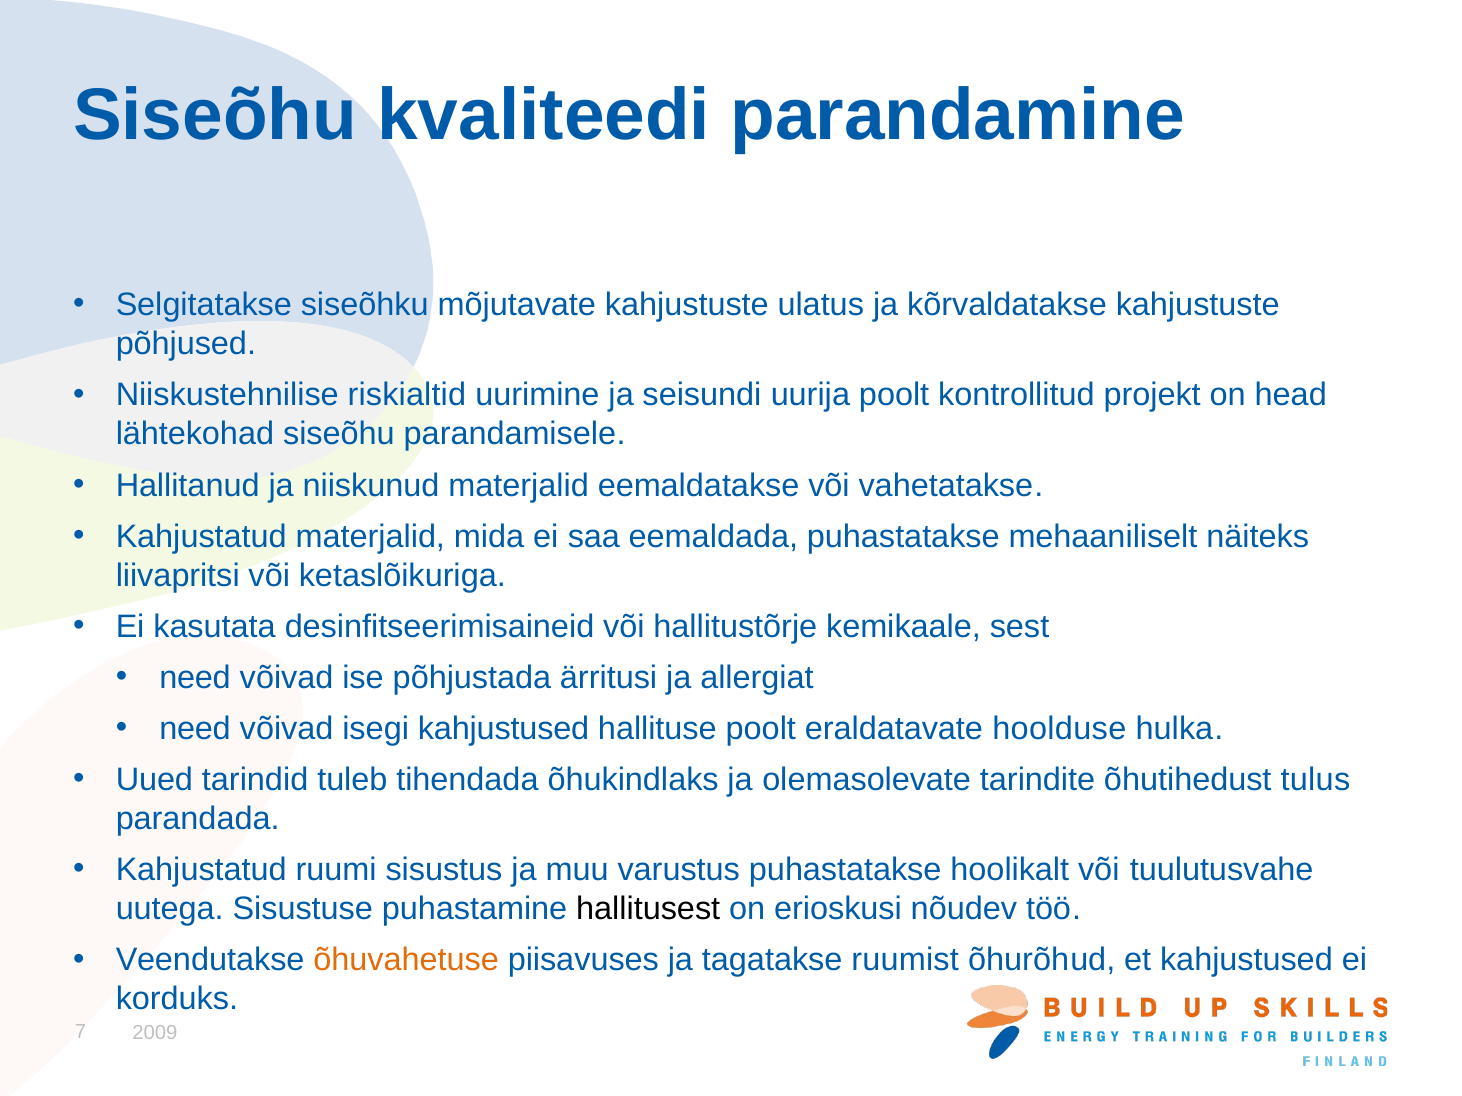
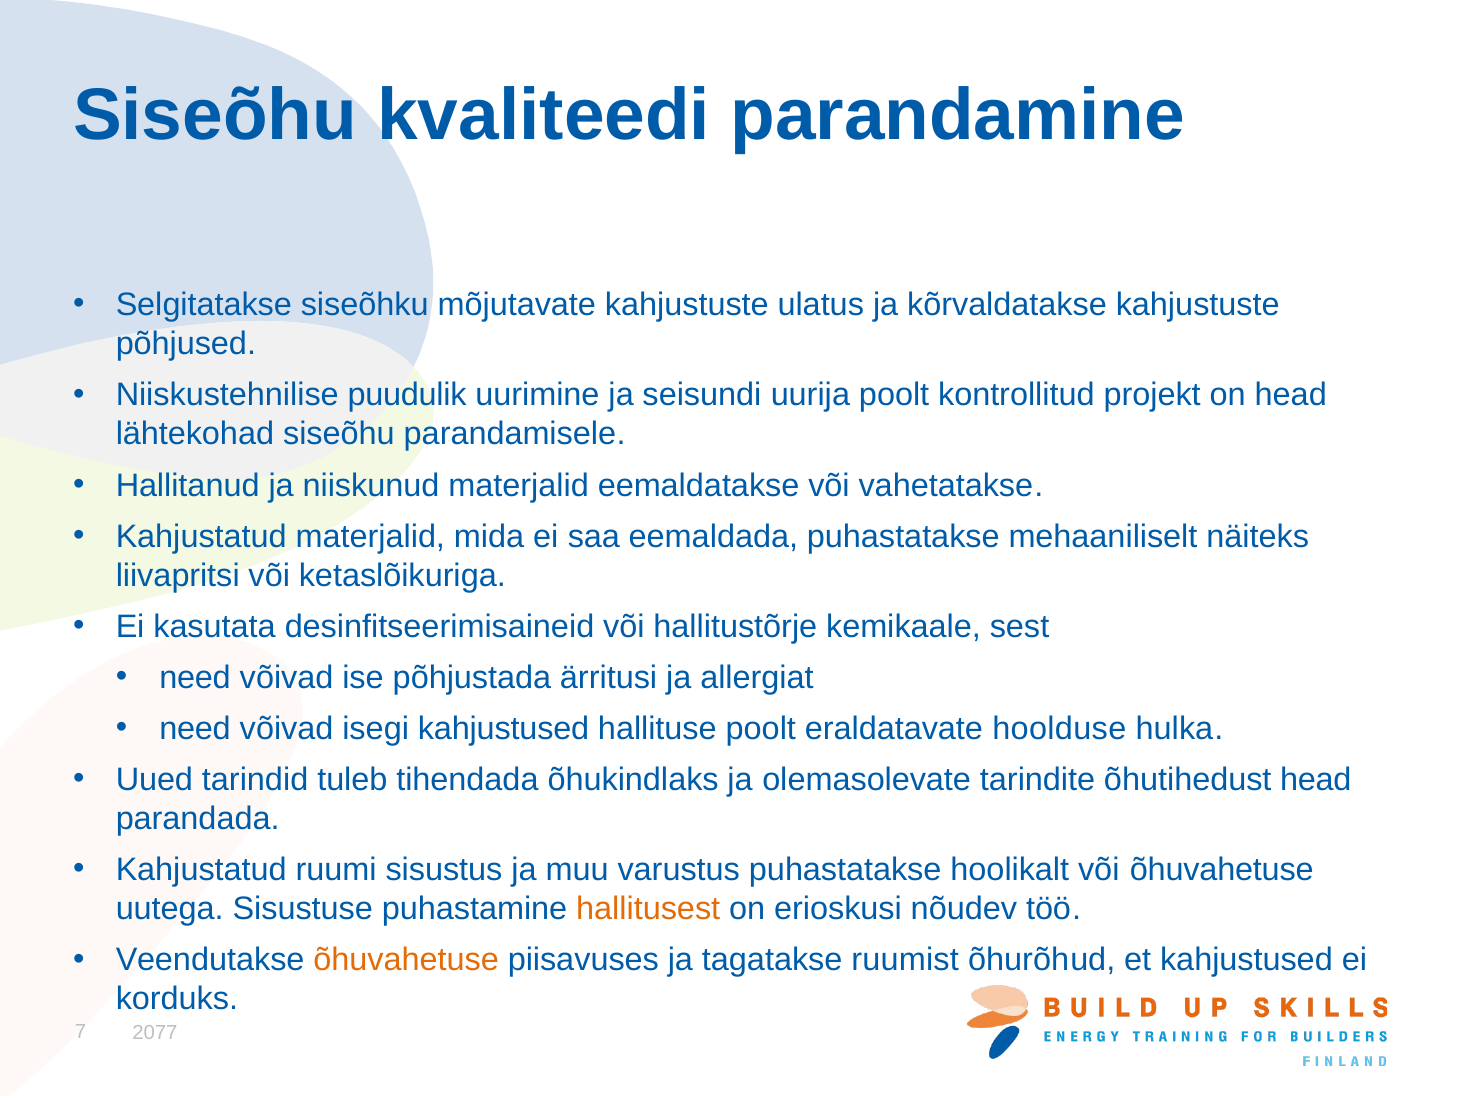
riskialtid: riskialtid -> puudulik (407, 395)
õhutihedust tulus: tulus -> head (1316, 780)
või tuulutusvahe: tuulutusvahe -> õhuvahetuse (1222, 871)
hallitusest colour: black -> orange (648, 909)
2009: 2009 -> 2077 (155, 1033)
